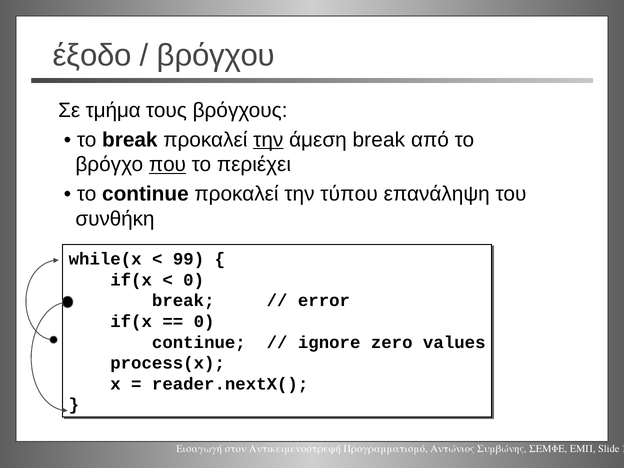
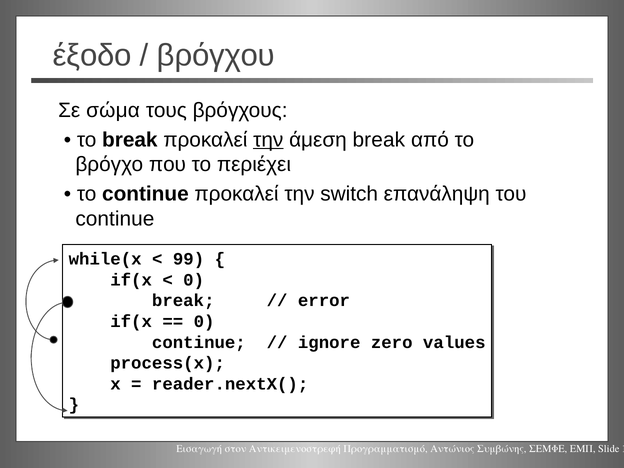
τμήμα: τμήμα -> σώμα (113, 111)
που underline: present -> none (167, 165)
τύπου: τύπου -> switch (349, 194)
συνθήκη: συνθήκη -> continue (115, 219)
